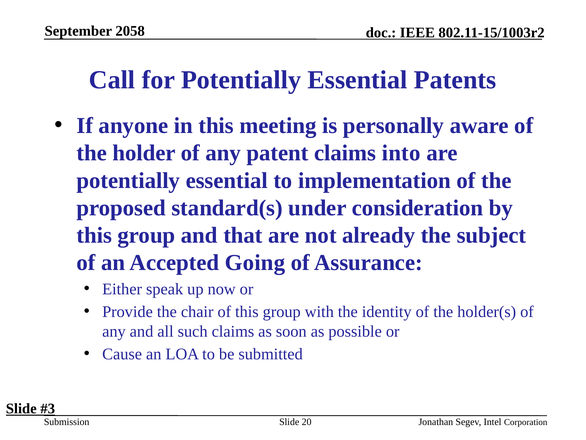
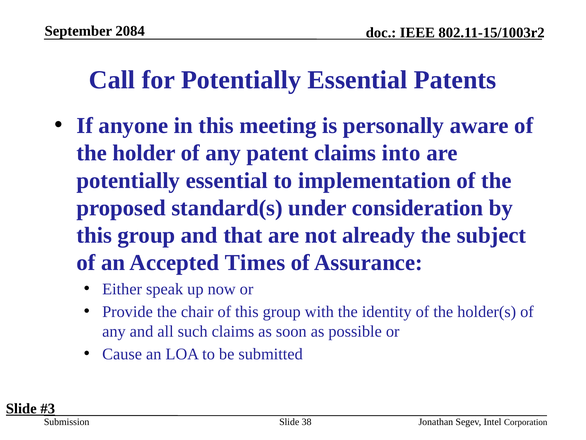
2058: 2058 -> 2084 (130, 31)
Going: Going -> Times (255, 262)
20: 20 -> 38 (307, 422)
